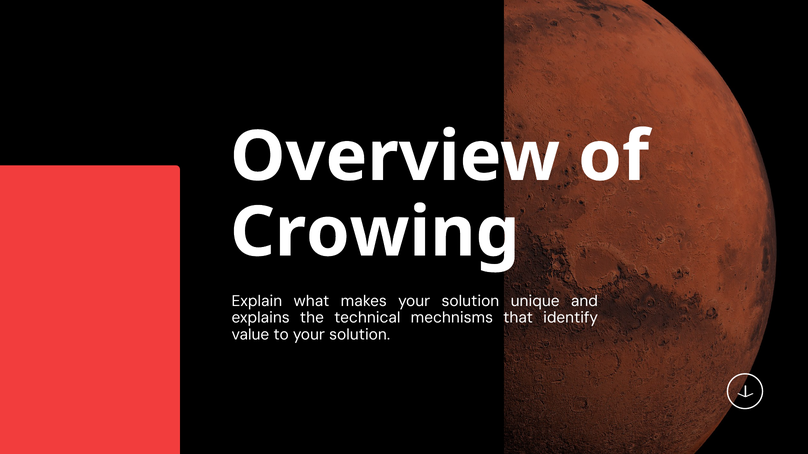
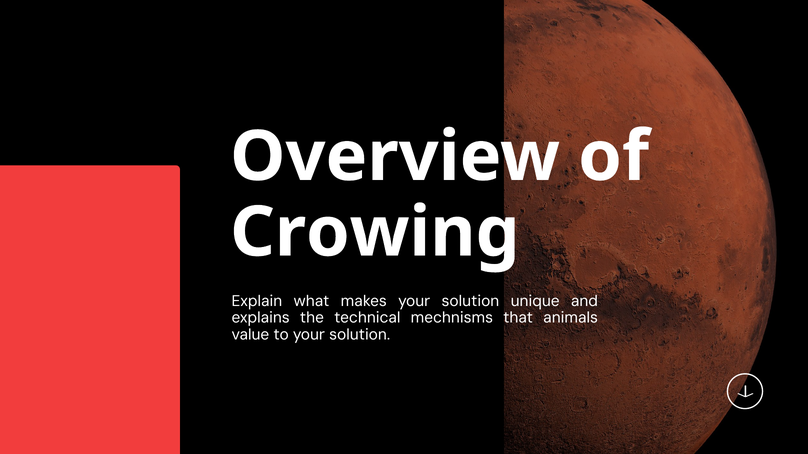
identify: identify -> animals (571, 318)
